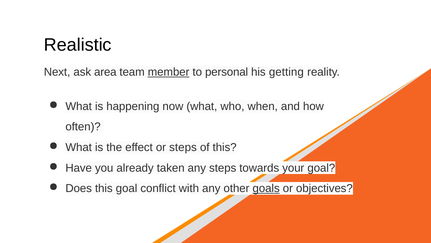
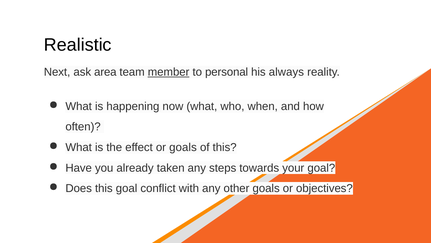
getting: getting -> always (286, 72)
or steps: steps -> goals (183, 147)
goals underline: present -> none (266, 188)
